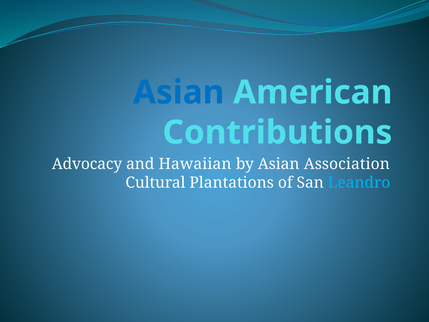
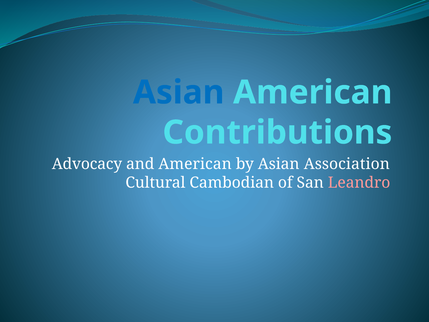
and Hawaiian: Hawaiian -> American (195, 164)
Plantations: Plantations -> Cambodian (232, 183)
Leandro colour: light blue -> pink (359, 183)
